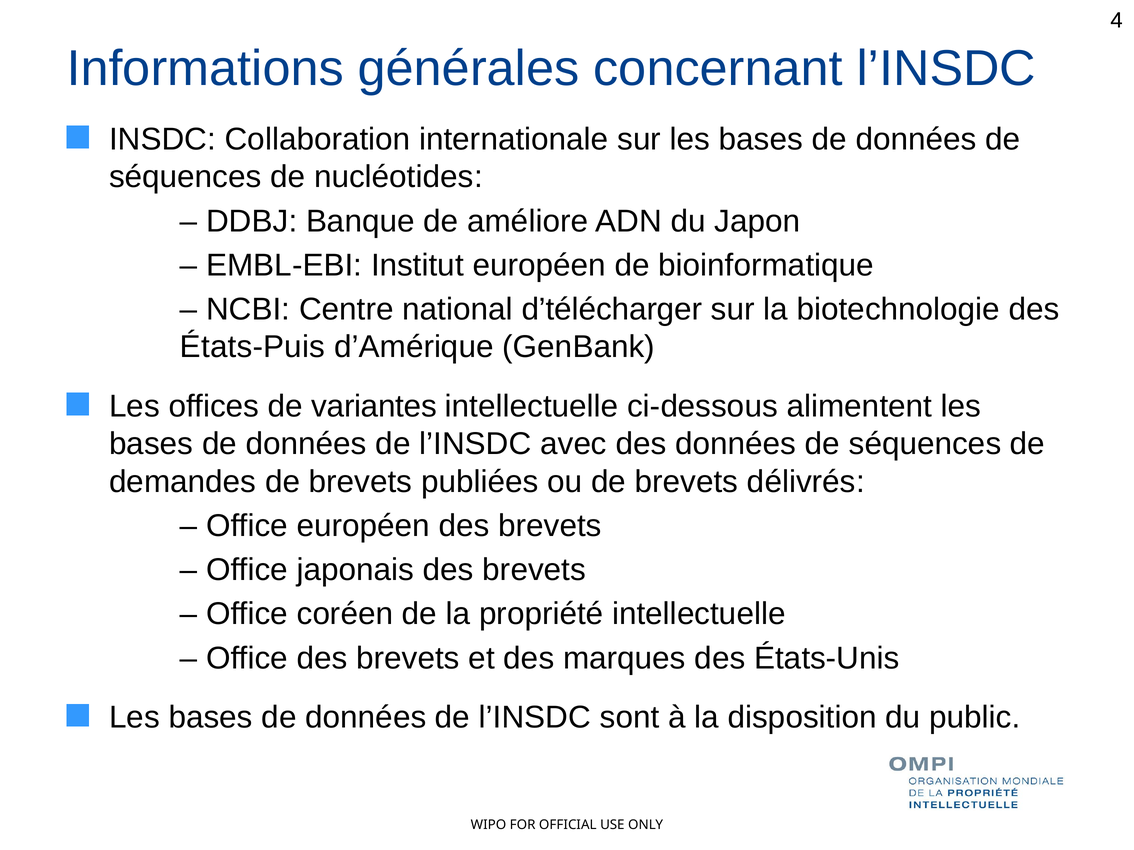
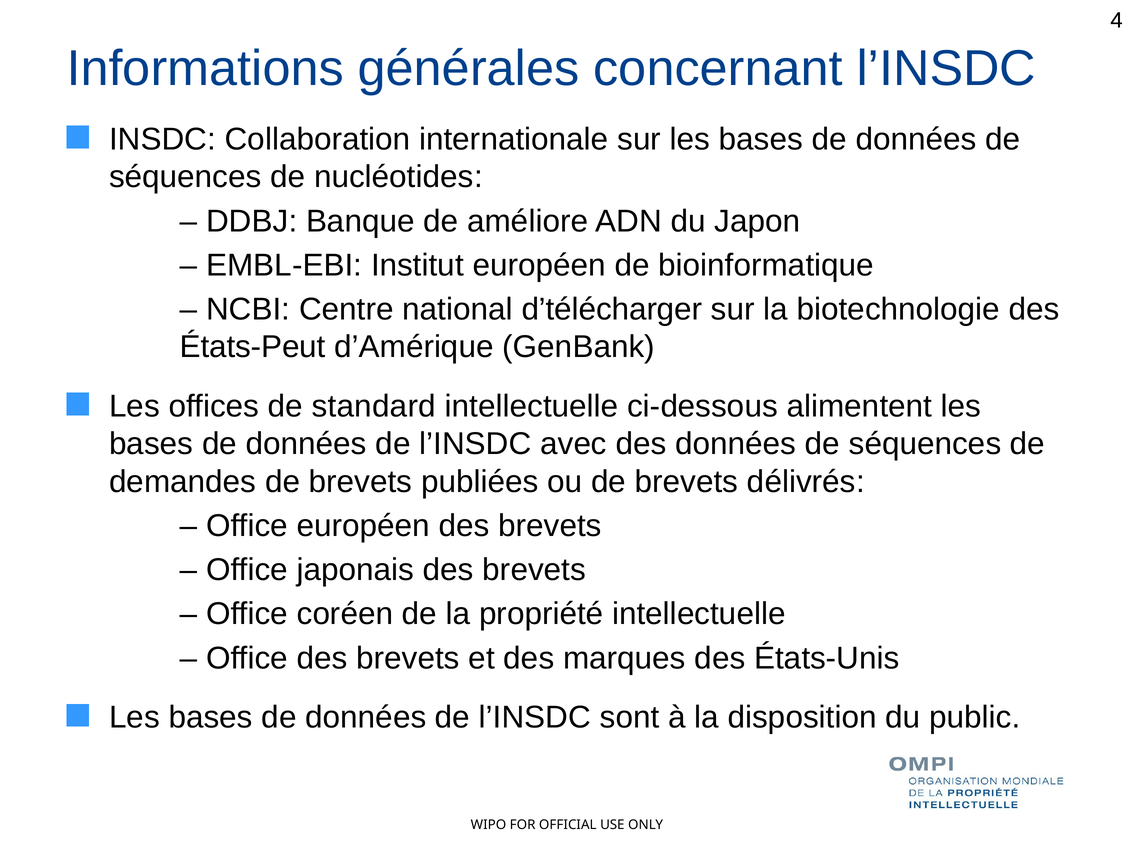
États-Puis: États-Puis -> États-Peut (253, 347)
variantes: variantes -> standard (374, 406)
